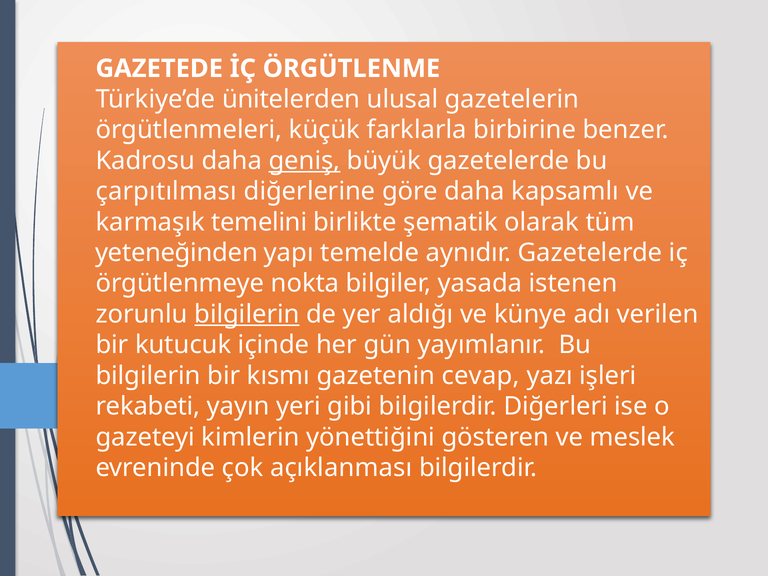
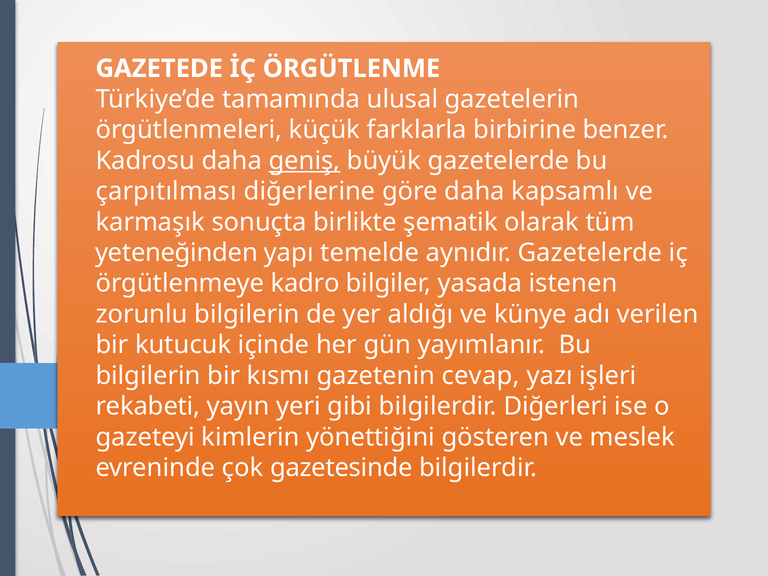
ünitelerden: ünitelerden -> tamamında (291, 99)
temelini: temelini -> sonuçta (259, 222)
nokta: nokta -> kadro (305, 284)
bilgilerin underline: present -> none (247, 314)
açıklanması: açıklanması -> gazetesinde (341, 468)
